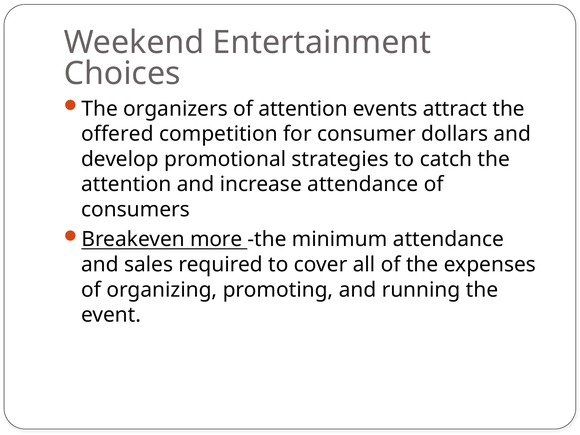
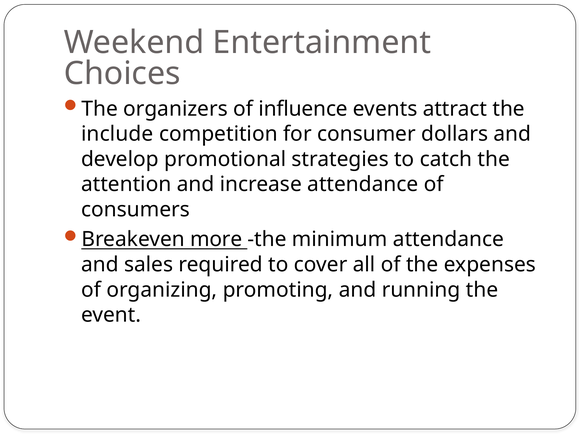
of attention: attention -> influence (303, 109)
offered: offered -> include (117, 134)
